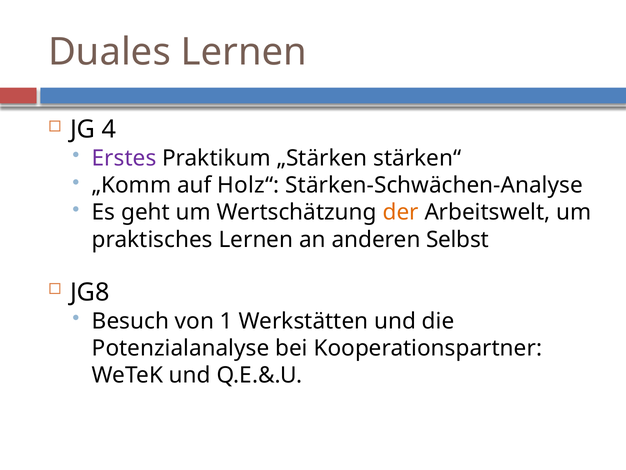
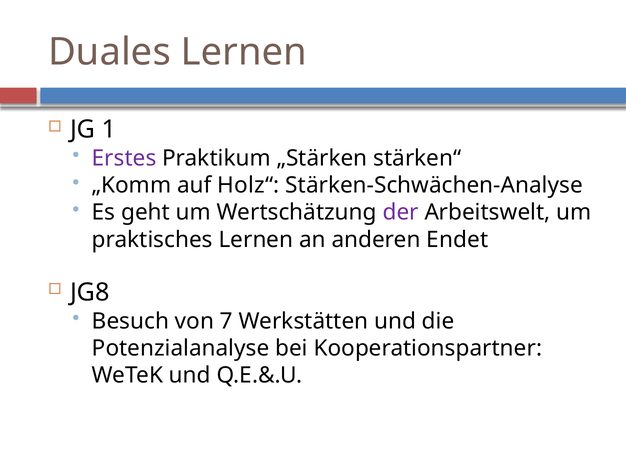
4: 4 -> 1 (109, 130)
der colour: orange -> purple (401, 212)
Selbst: Selbst -> Endet (457, 239)
1: 1 -> 7 (226, 321)
